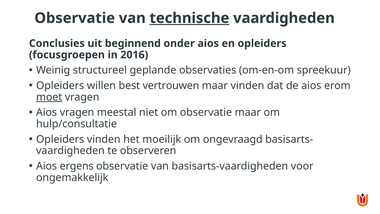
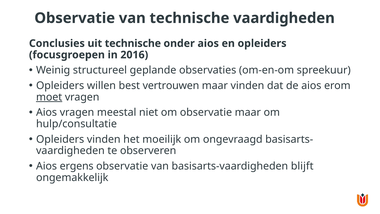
technische underline: present -> none (189, 18)
uit beginnend: beginnend -> technische (133, 43)
voor: voor -> blijft (302, 166)
